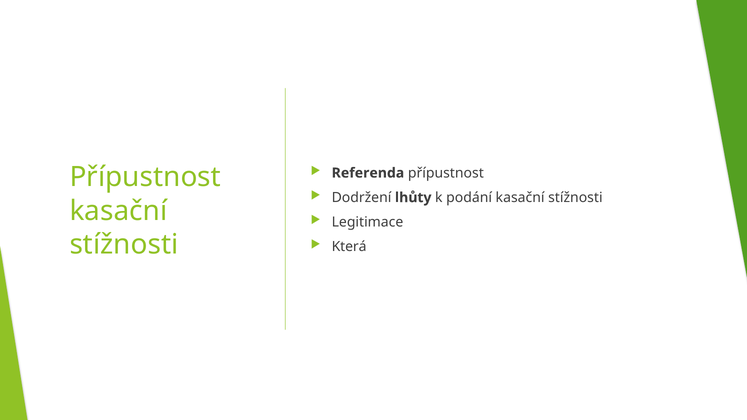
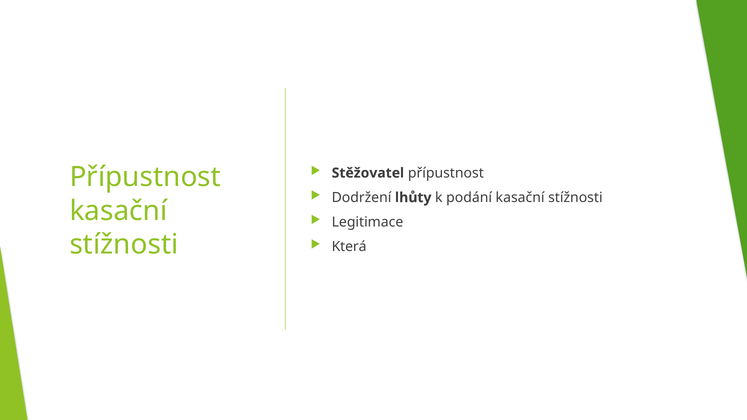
Referenda: Referenda -> Stěžovatel (368, 173)
